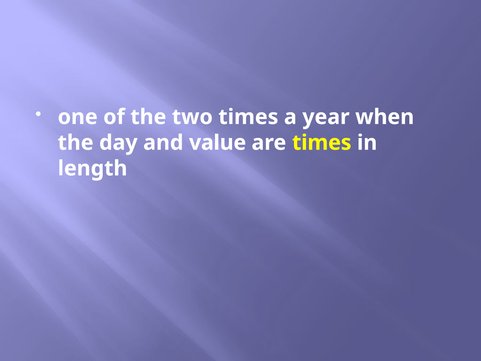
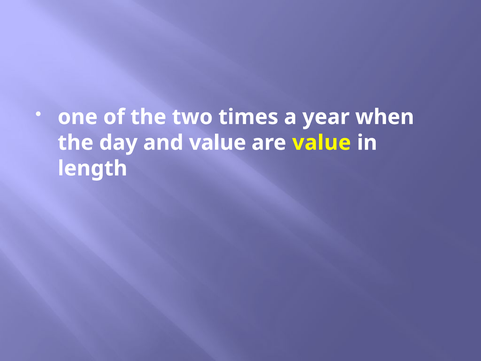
are times: times -> value (322, 143)
